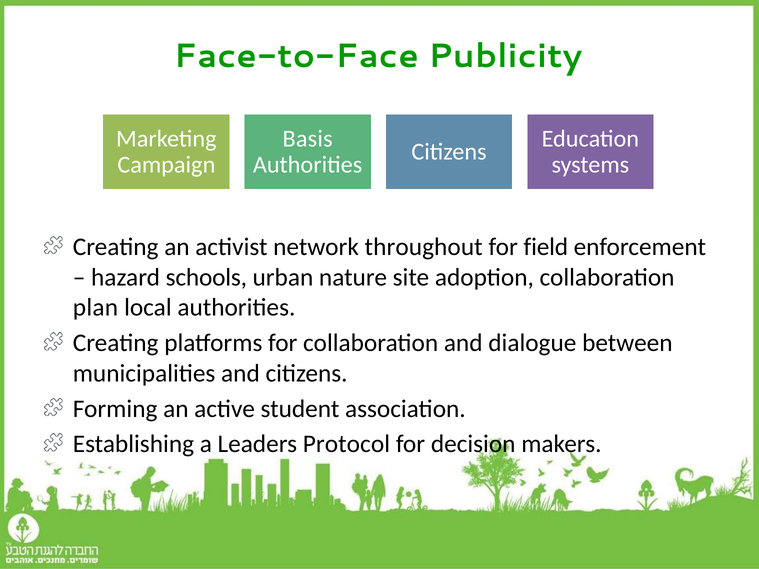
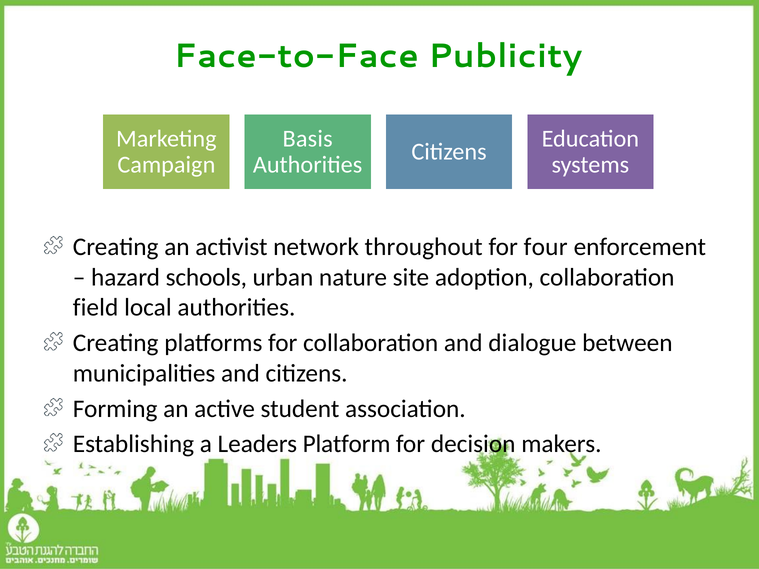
field: field -> four (546, 247)
plan: plan -> field (96, 308)
Protocol: Protocol -> Platform (347, 444)
